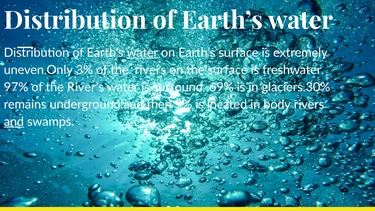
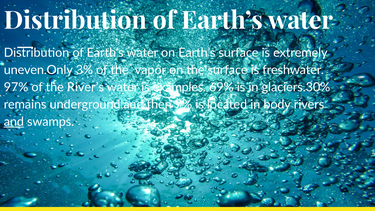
water underline: present -> none (142, 53)
the rivers: rivers -> vapor (150, 70)
surround: surround -> examples (179, 87)
9%: 9% -> 7% (184, 105)
